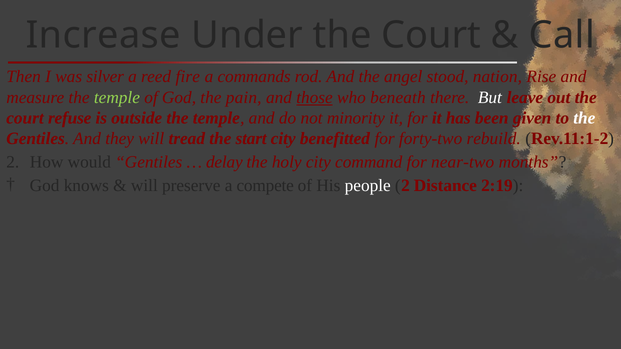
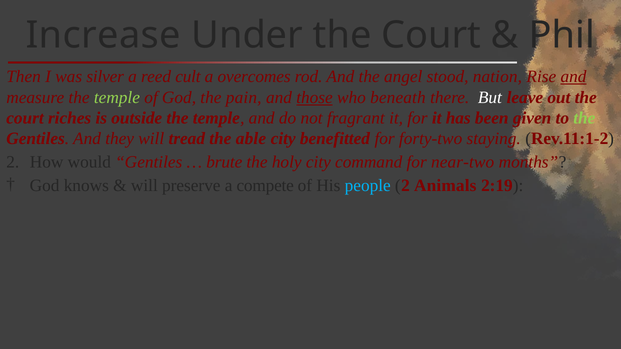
Call: Call -> Phil (562, 35)
fire: fire -> cult (188, 77)
commands: commands -> overcomes (254, 77)
and underline: none -> present (573, 77)
refuse: refuse -> riches (70, 118)
minority: minority -> fragrant (356, 118)
the colour: white -> light green (584, 118)
start: start -> able (251, 139)
rebuild: rebuild -> staying (494, 139)
delay: delay -> brute (224, 162)
people colour: white -> light blue (368, 185)
Distance: Distance -> Animals (445, 185)
